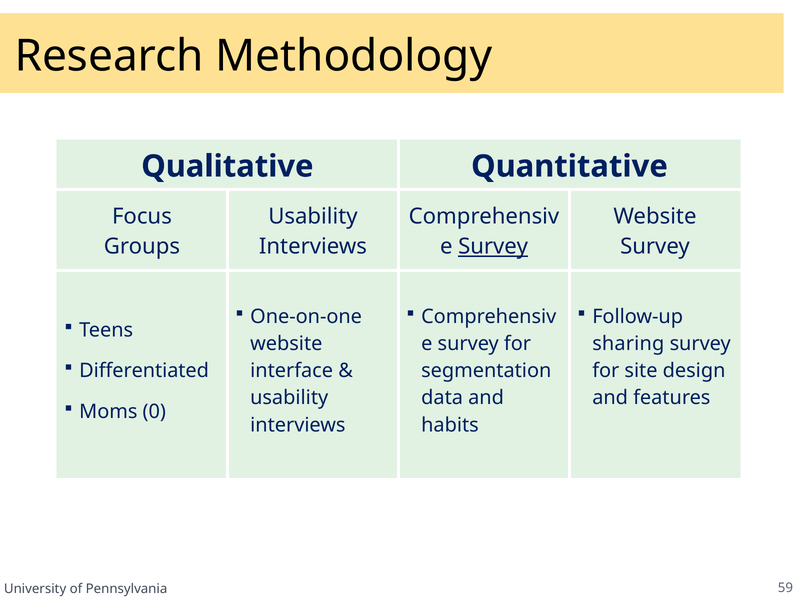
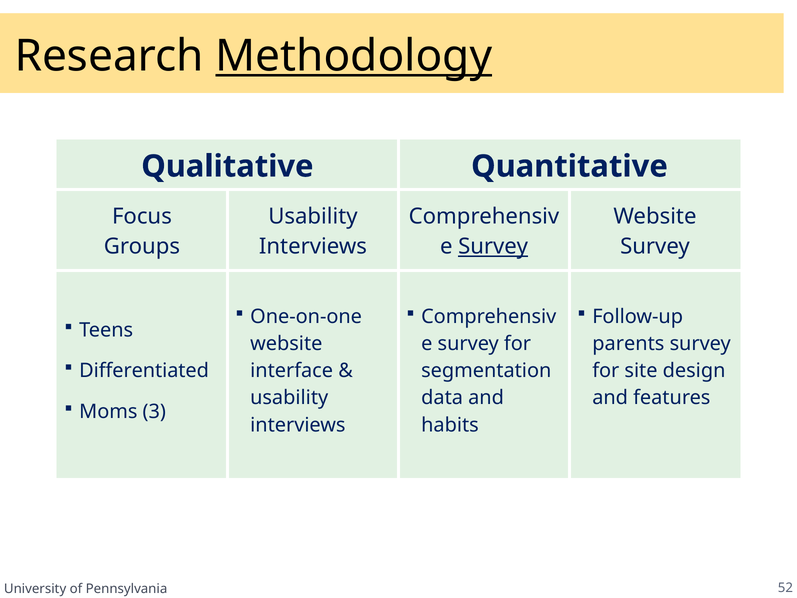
Methodology underline: none -> present (354, 56)
sharing: sharing -> parents (628, 343)
0: 0 -> 3 (154, 411)
59: 59 -> 52 (785, 588)
